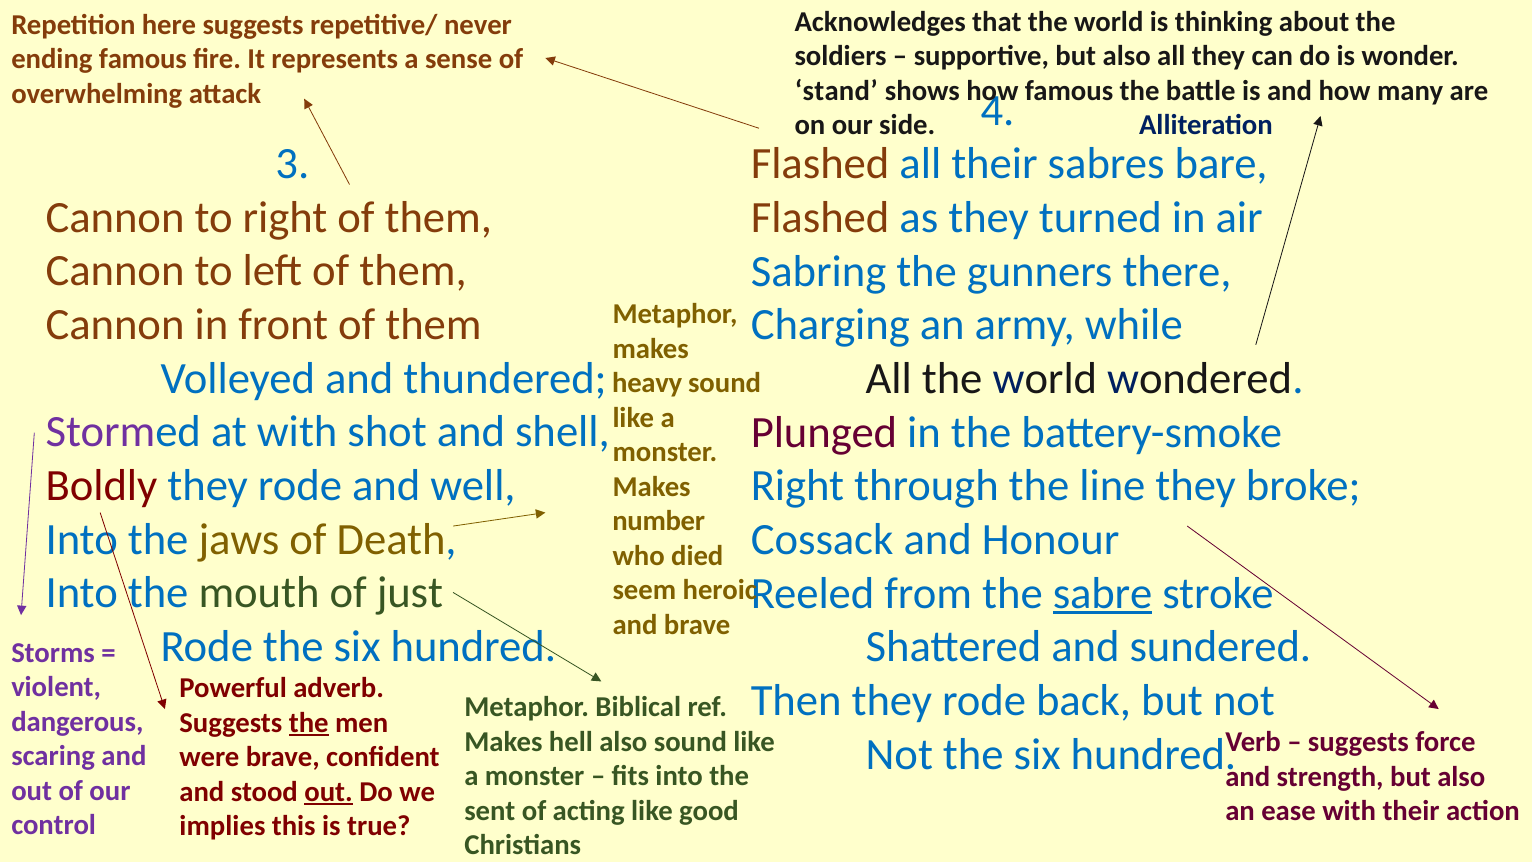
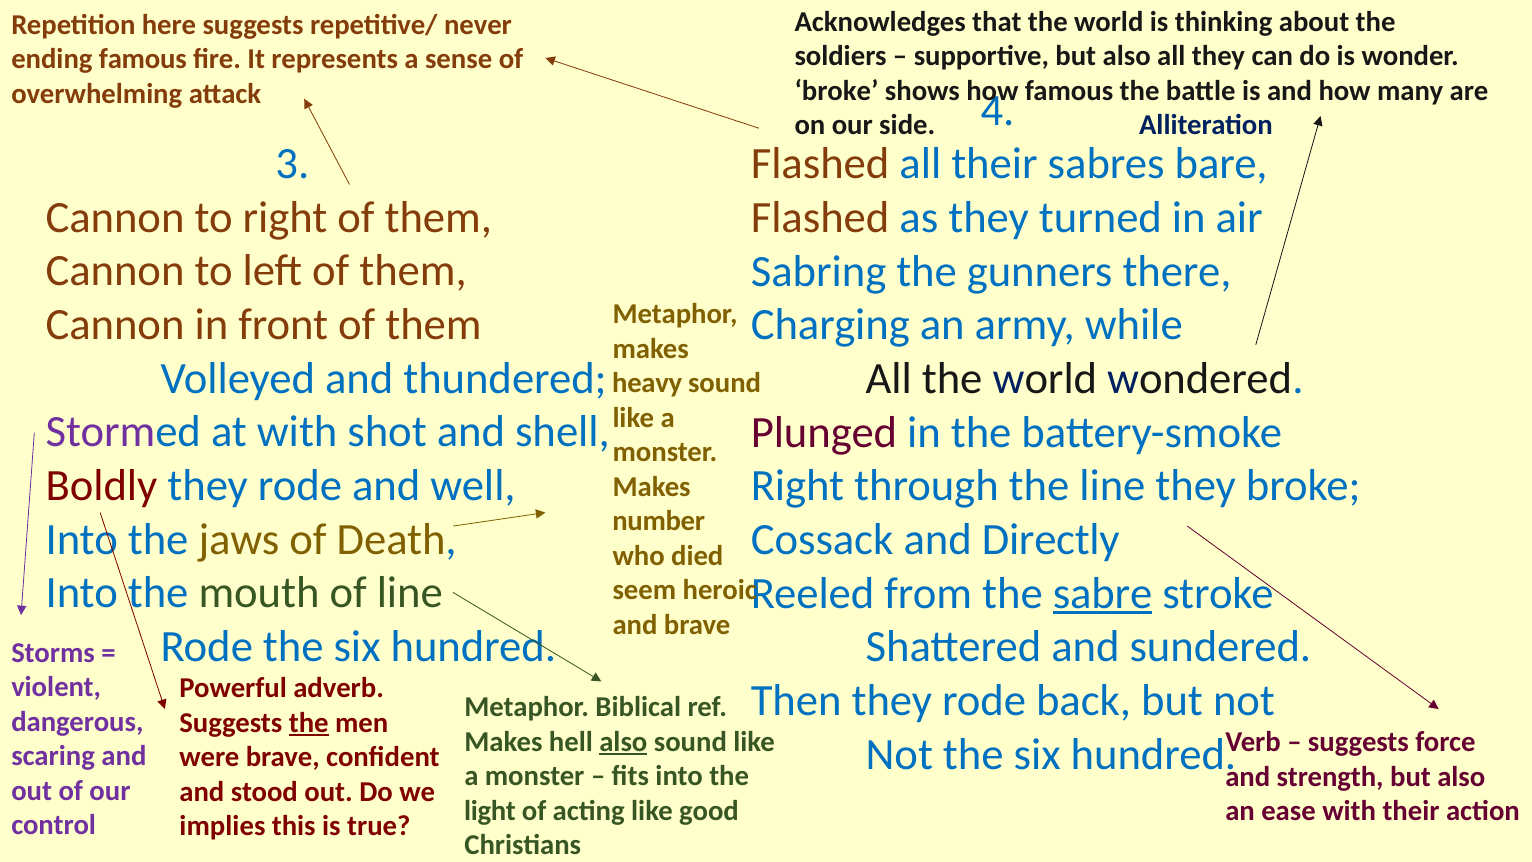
stand: stand -> broke (836, 91)
Honour: Honour -> Directly (1051, 539)
of just: just -> line (410, 593)
also underline: none -> present (623, 742)
out underline: present -> none (329, 792)
sent: sent -> light (490, 810)
